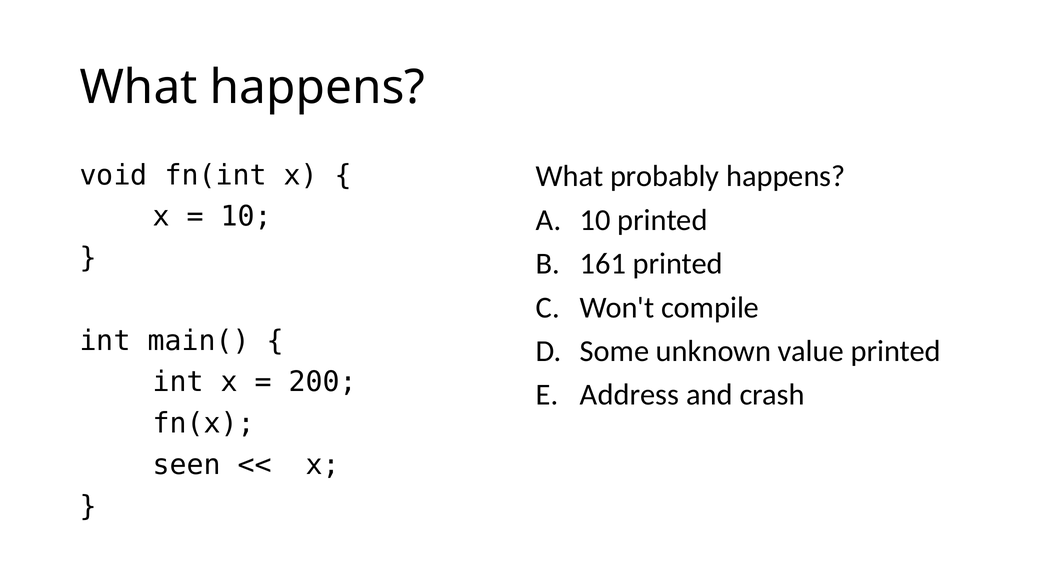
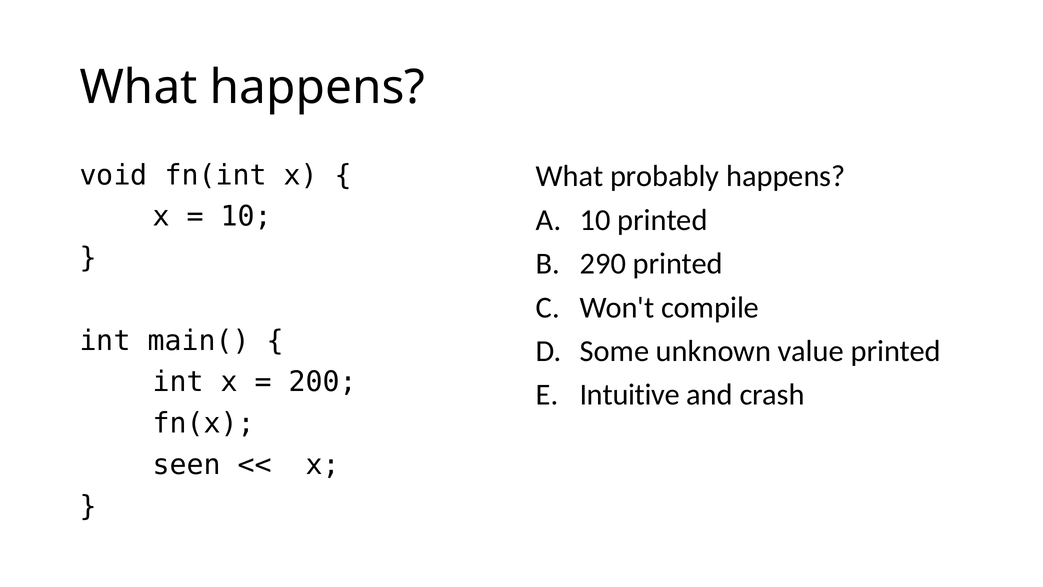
161: 161 -> 290 (603, 264)
Address: Address -> Intuitive (630, 395)
